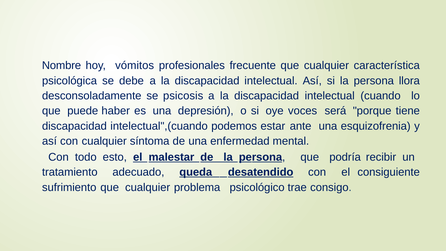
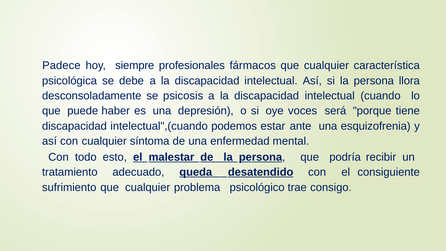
Nombre: Nombre -> Padece (61, 65)
vómitos: vómitos -> siempre (135, 65)
frecuente: frecuente -> fármacos (253, 65)
